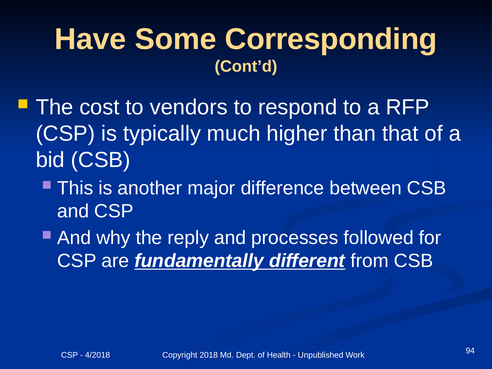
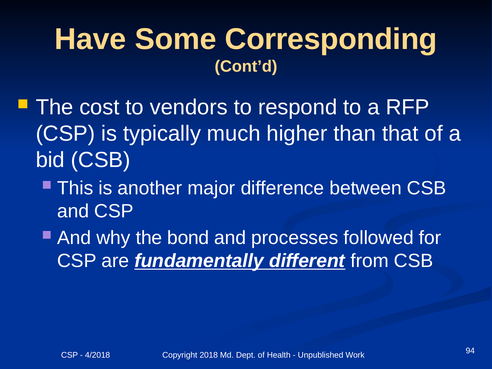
reply: reply -> bond (188, 238)
